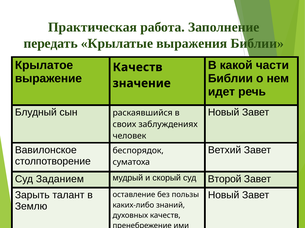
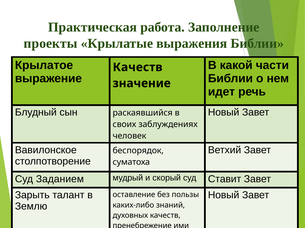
передать: передать -> проекты (51, 44)
Второй: Второй -> Ставит (225, 180)
